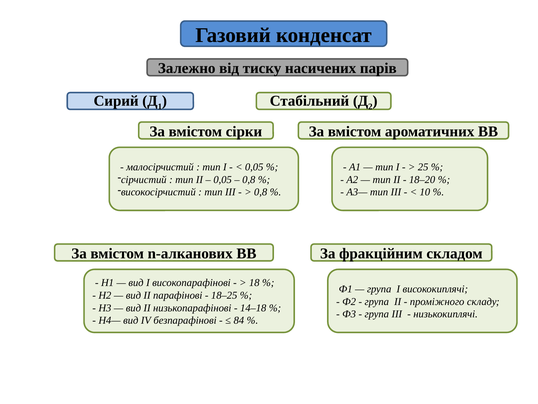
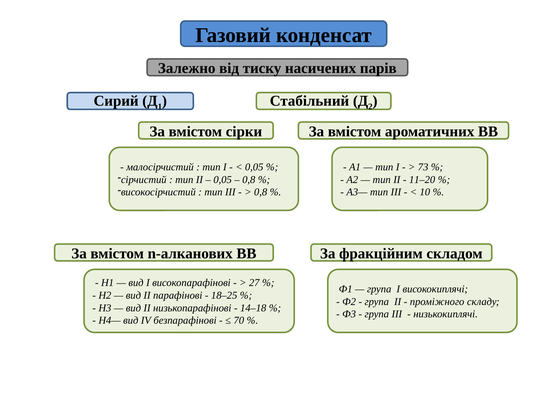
25: 25 -> 73 (423, 167)
18–20: 18–20 -> 11–20 (422, 179)
18: 18 -> 27 (254, 282)
84: 84 -> 70 (239, 320)
